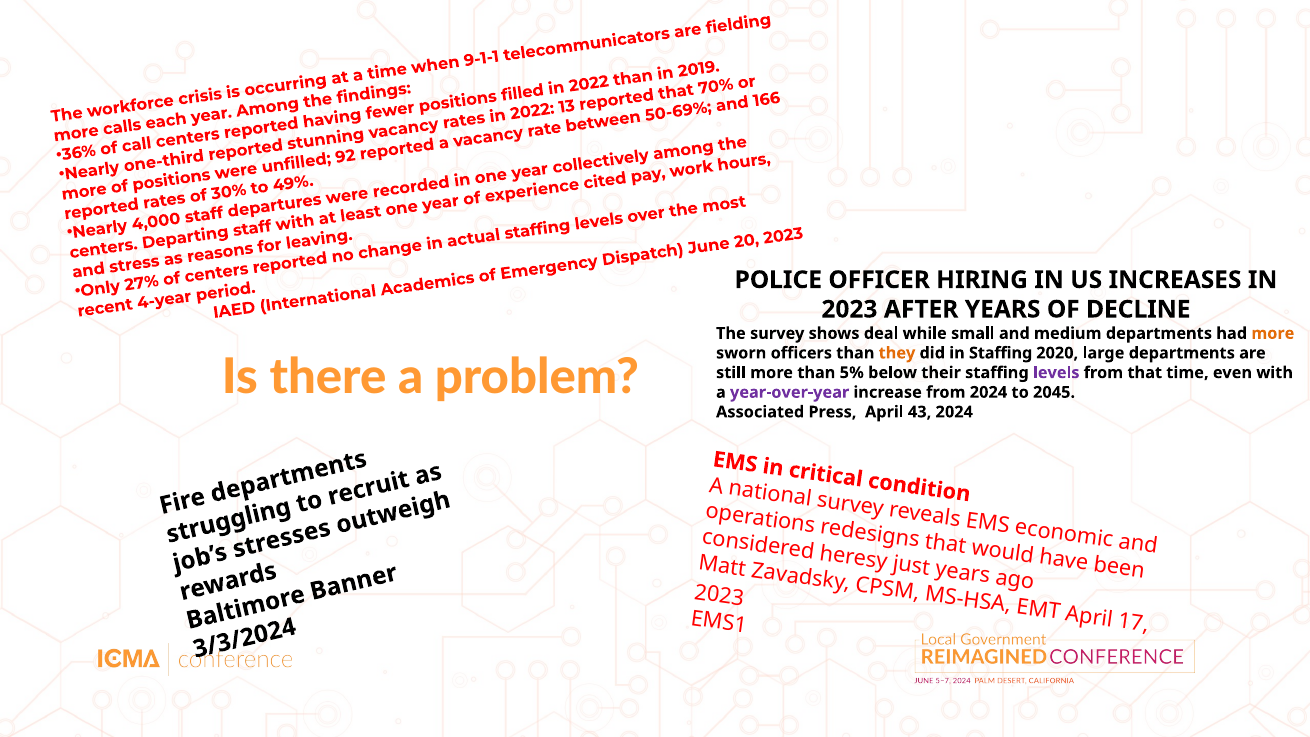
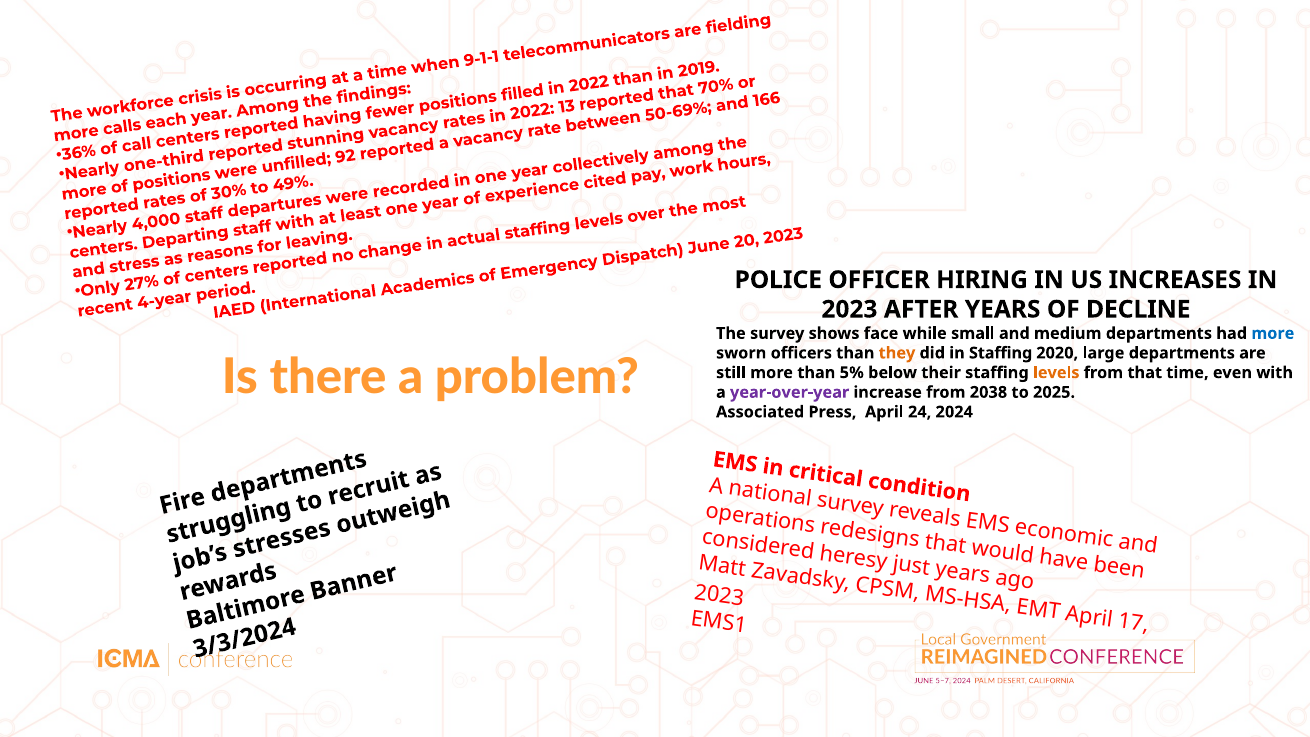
deal: deal -> face (881, 333)
more colour: orange -> blue (1273, 333)
levels colour: purple -> orange (1056, 373)
from 2024: 2024 -> 2038 (988, 392)
2045: 2045 -> 2025 (1054, 392)
43: 43 -> 24 (920, 412)
